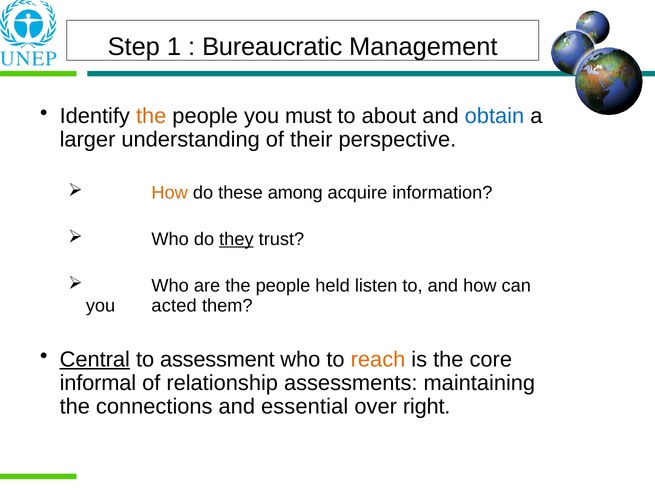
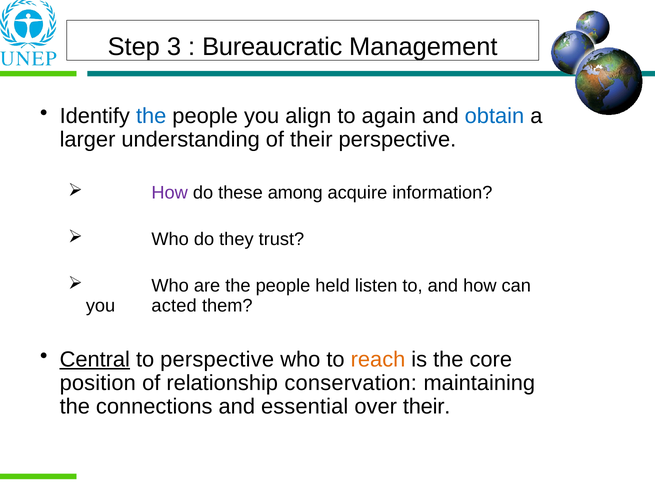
1: 1 -> 3 (174, 47)
the colour: orange -> blue (151, 116)
must: must -> align (308, 116)
about: about -> again (389, 116)
How colour: orange -> purple (170, 193)
they underline: present -> none (236, 239)
to assessment: assessment -> perspective (217, 360)
informal: informal -> position (98, 383)
assessments: assessments -> conservation (351, 383)
over right: right -> their (427, 407)
